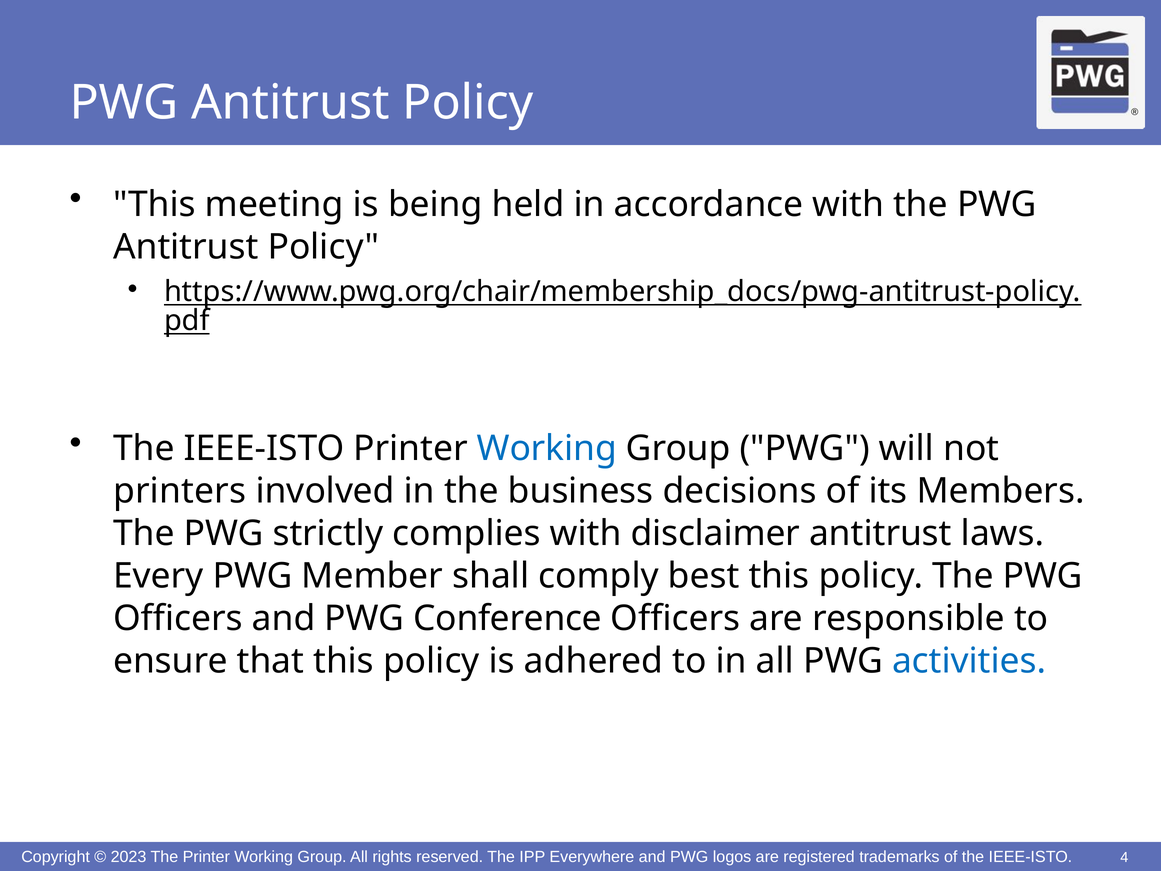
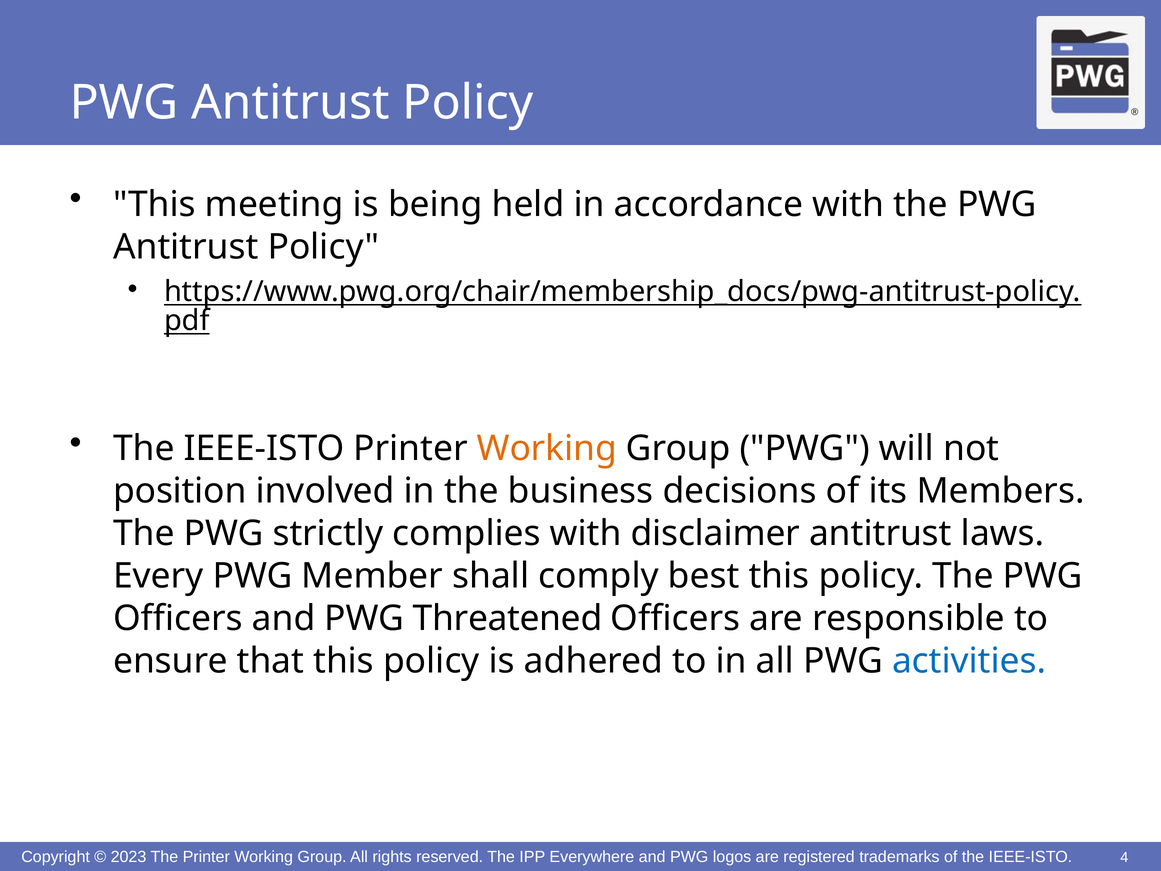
Working colour: blue -> orange (547, 448)
printers: printers -> position (180, 491)
Conference: Conference -> Threatened (508, 618)
